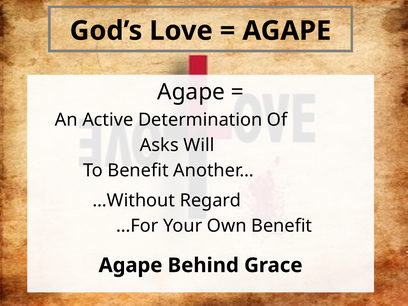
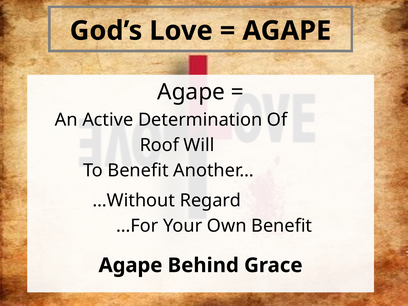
Asks: Asks -> Roof (159, 145)
